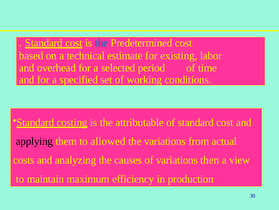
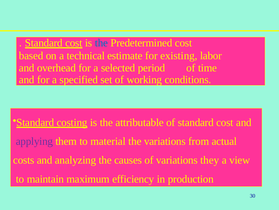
applying colour: black -> purple (34, 141)
allowed: allowed -> material (108, 141)
then: then -> they (210, 160)
